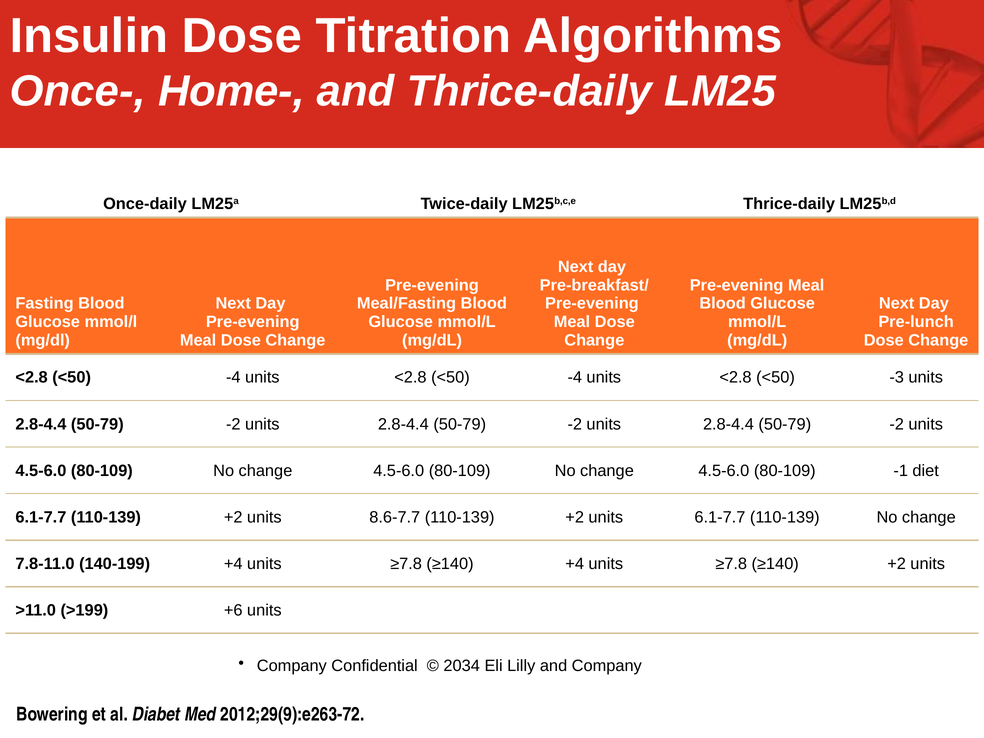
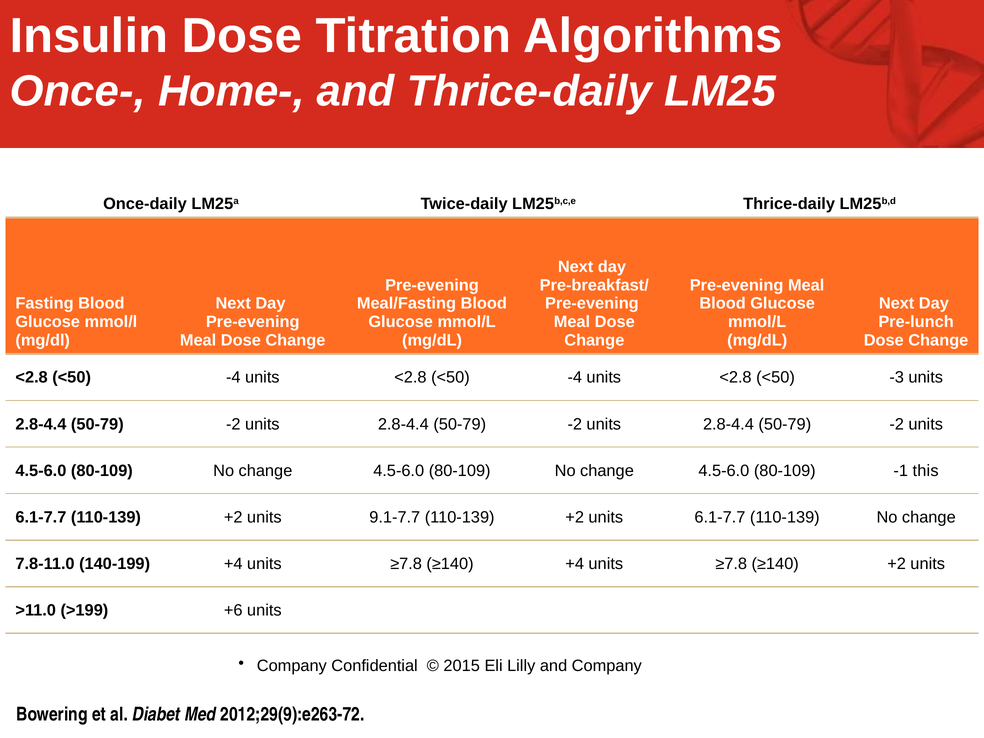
diet: diet -> this (926, 471)
8.6-7.7: 8.6-7.7 -> 9.1-7.7 (395, 517)
2034: 2034 -> 2015 (462, 666)
